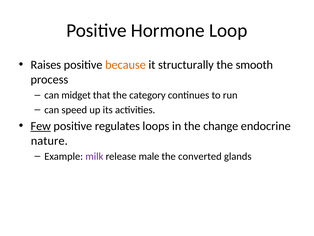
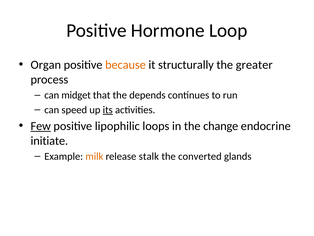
Raises: Raises -> Organ (46, 65)
smooth: smooth -> greater (254, 65)
category: category -> depends (147, 95)
its underline: none -> present (108, 110)
regulates: regulates -> lipophilic (117, 126)
nature: nature -> initiate (49, 140)
milk colour: purple -> orange (94, 156)
male: male -> stalk (149, 156)
